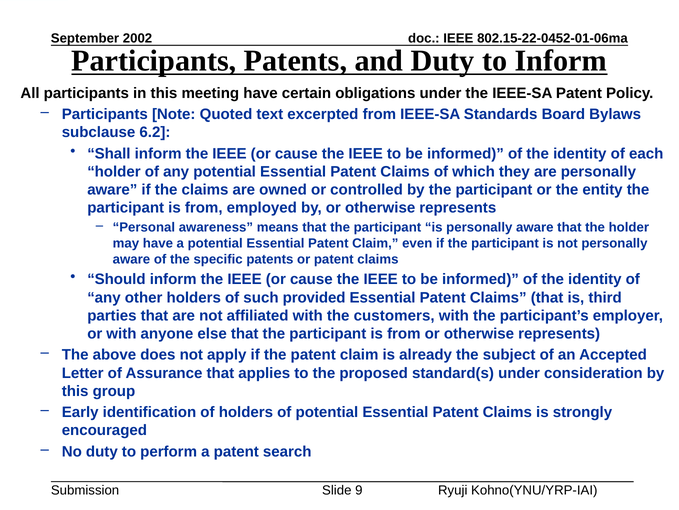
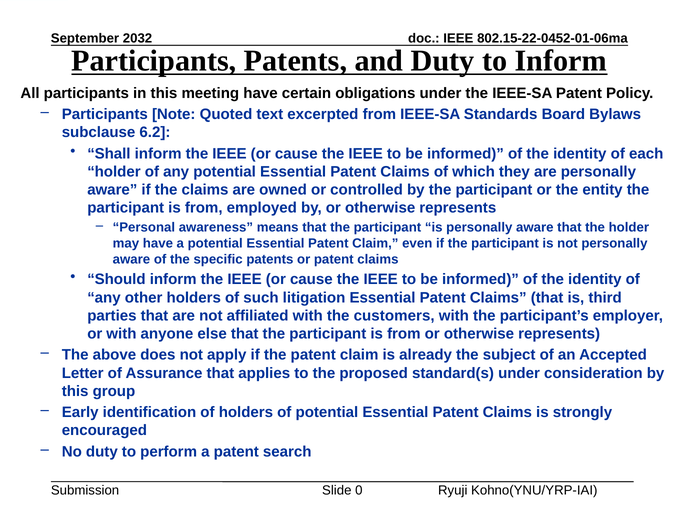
2002: 2002 -> 2032 (138, 38)
provided: provided -> litigation (314, 297)
9: 9 -> 0 (359, 490)
